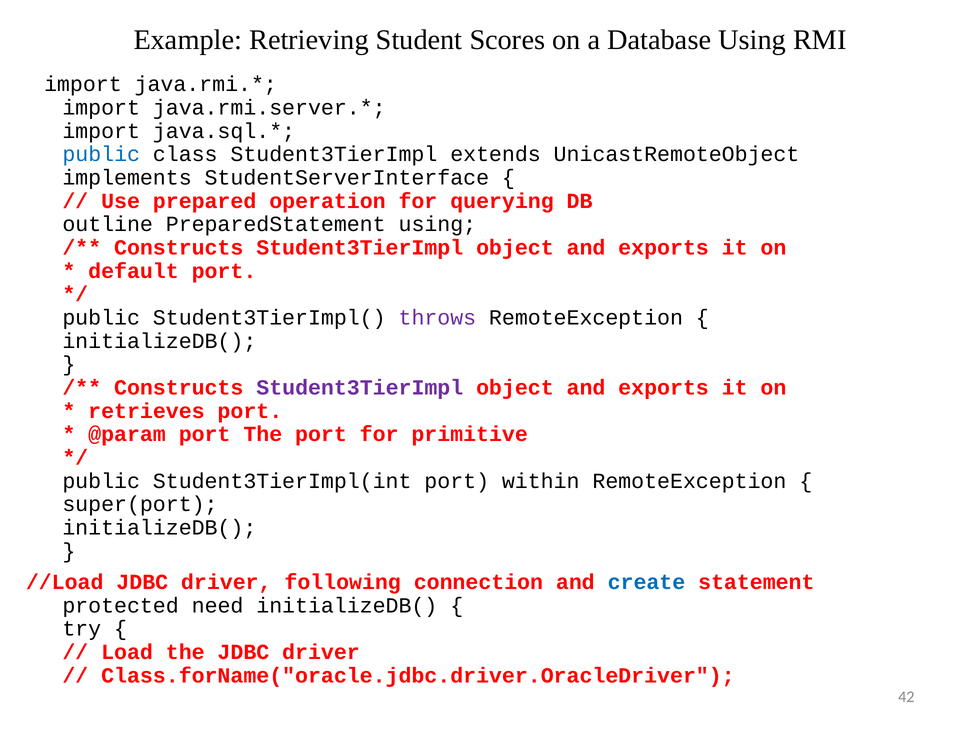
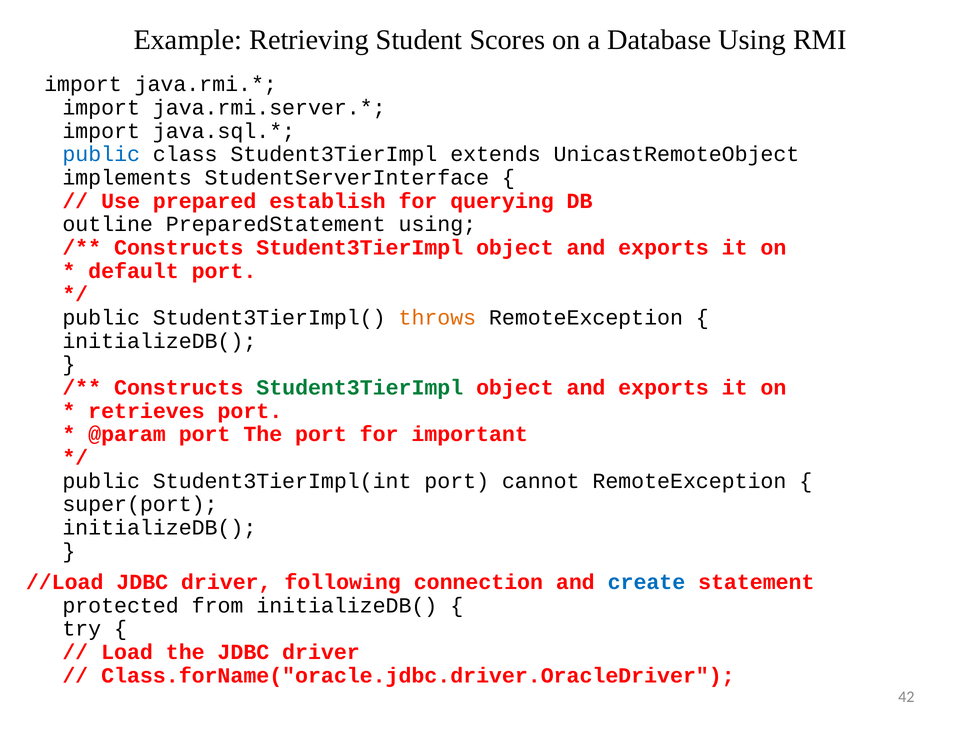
operation: operation -> establish (327, 201)
throws colour: purple -> orange (437, 317)
Student3TierImpl colour: purple -> green (360, 387)
primitive: primitive -> important (470, 434)
within: within -> cannot (541, 481)
need: need -> from (218, 605)
